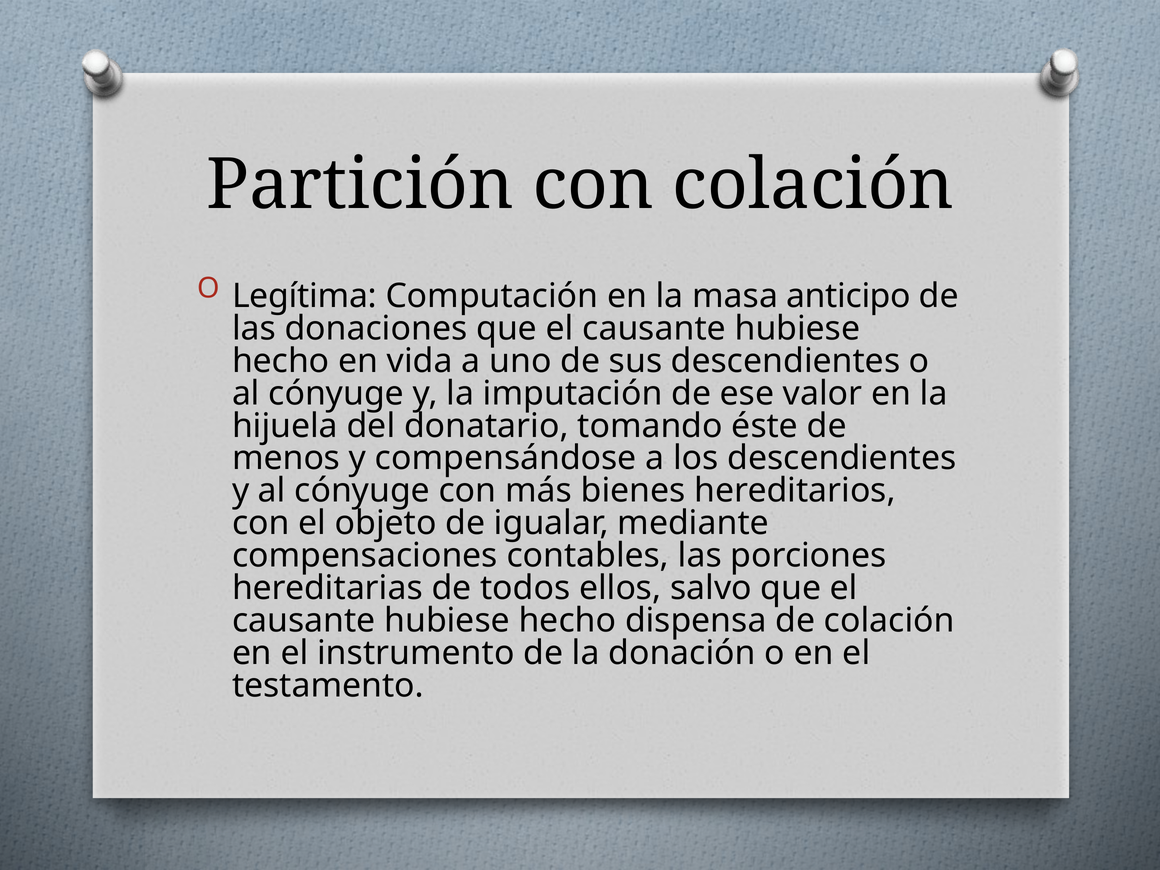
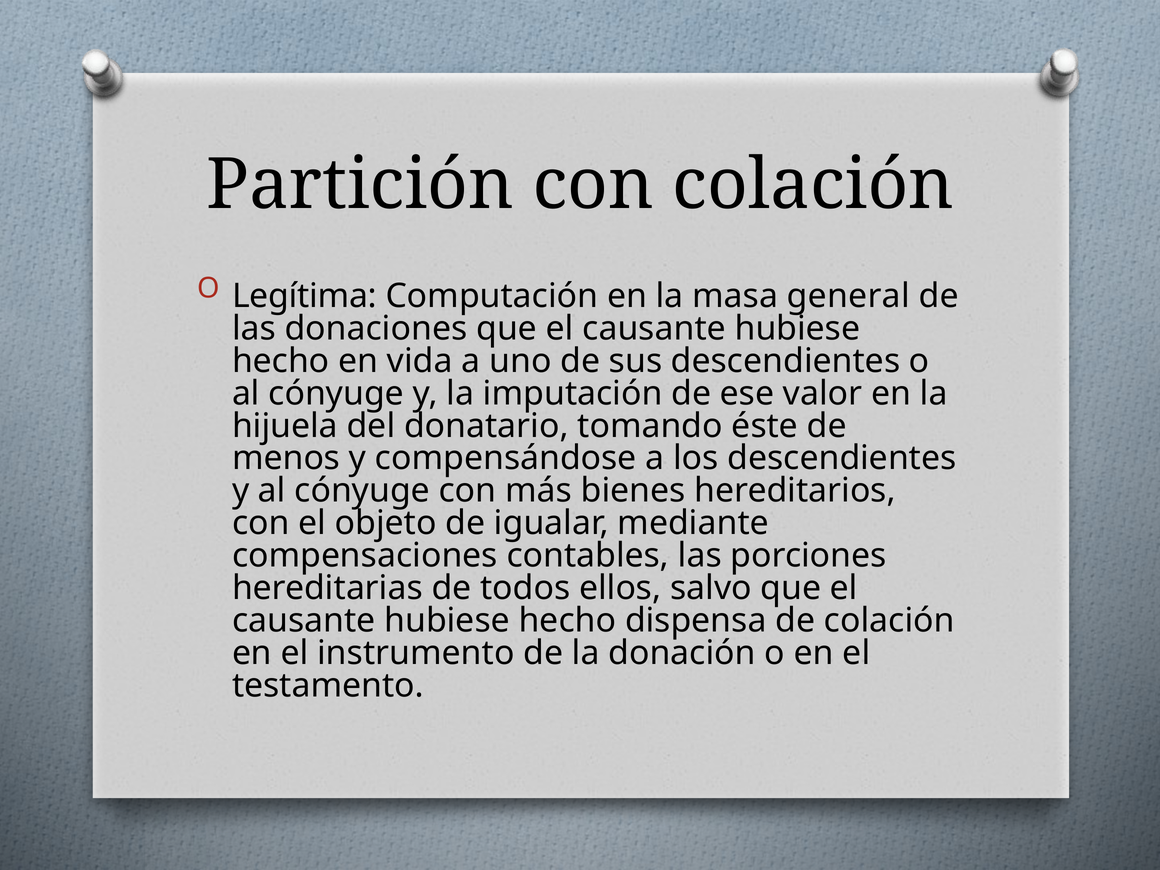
anticipo: anticipo -> general (848, 296)
